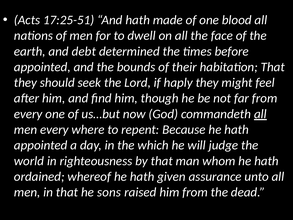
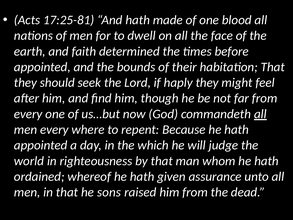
17:25-51: 17:25-51 -> 17:25-81 (69, 20)
debt: debt -> faith (84, 51)
